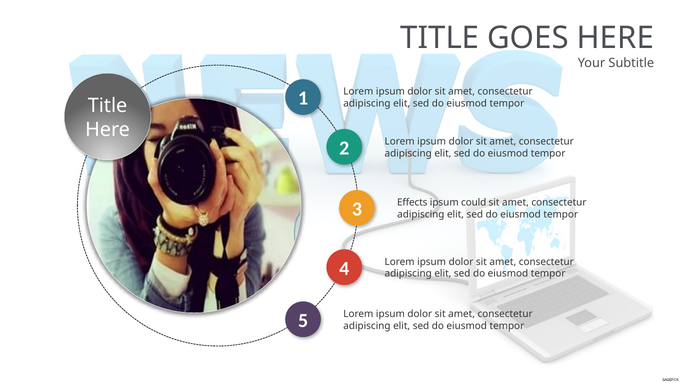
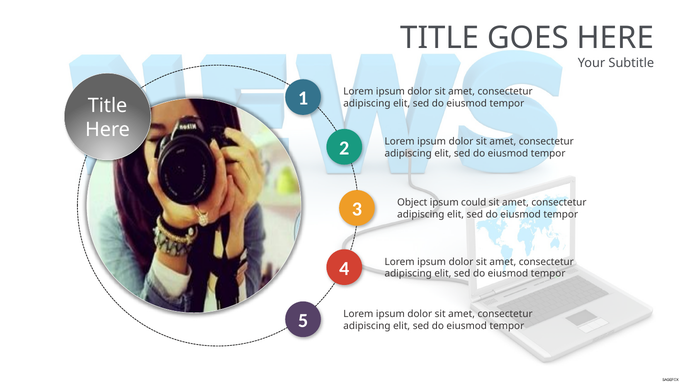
Effects: Effects -> Object (412, 202)
